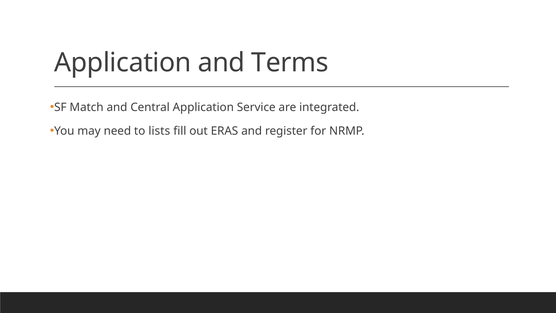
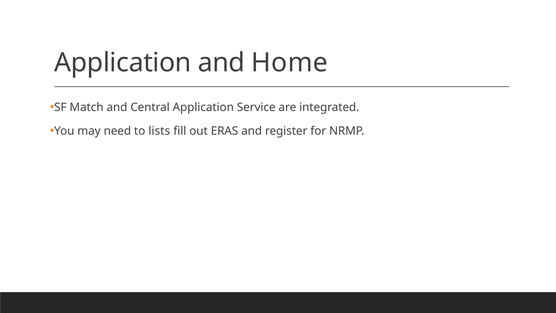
Terms: Terms -> Home (290, 63)
